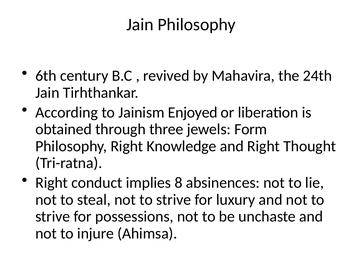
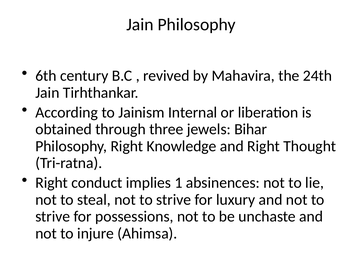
Enjoyed: Enjoyed -> Internal (193, 112)
Form: Form -> Bihar (251, 129)
8: 8 -> 1 (179, 182)
